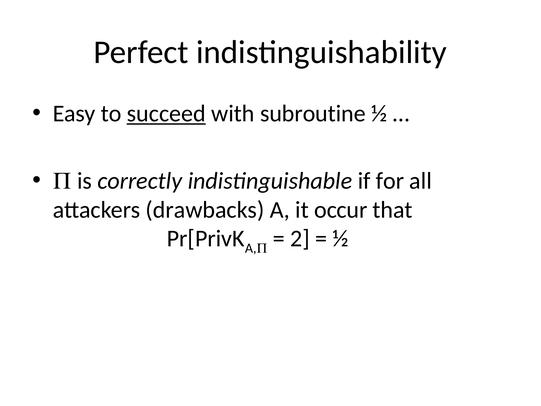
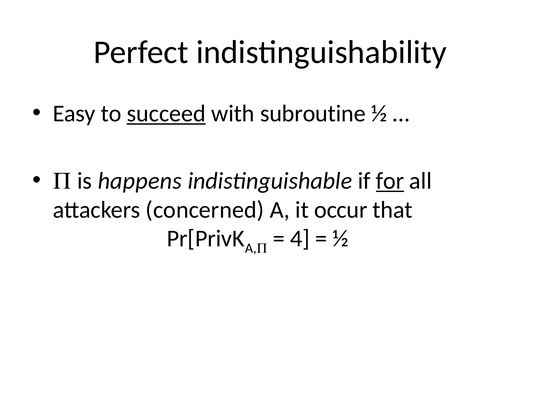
correctly: correctly -> happens (140, 181)
for underline: none -> present (390, 181)
drawbacks: drawbacks -> concerned (205, 210)
2: 2 -> 4 (300, 239)
